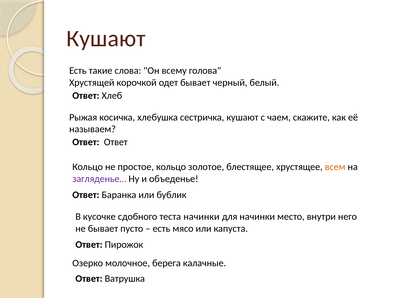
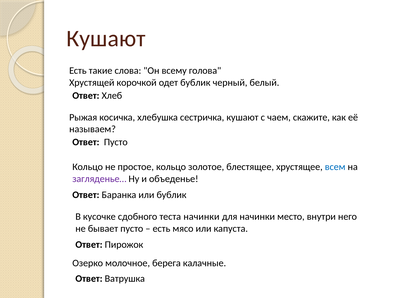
одет бывает: бывает -> бублик (195, 83)
Ответ Ответ: Ответ -> Пусто (116, 142)
всем colour: orange -> blue (335, 167)
